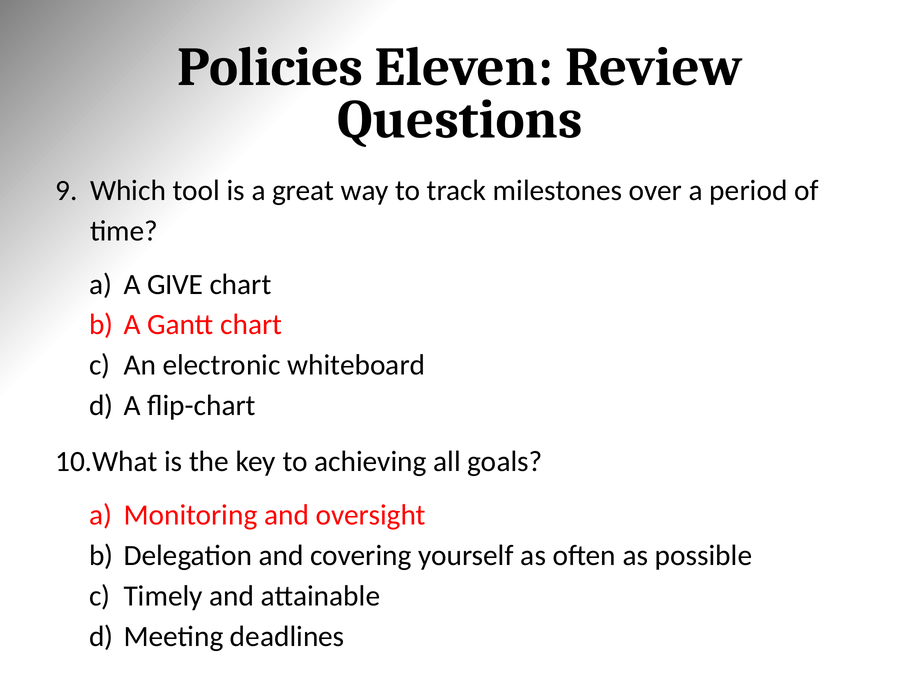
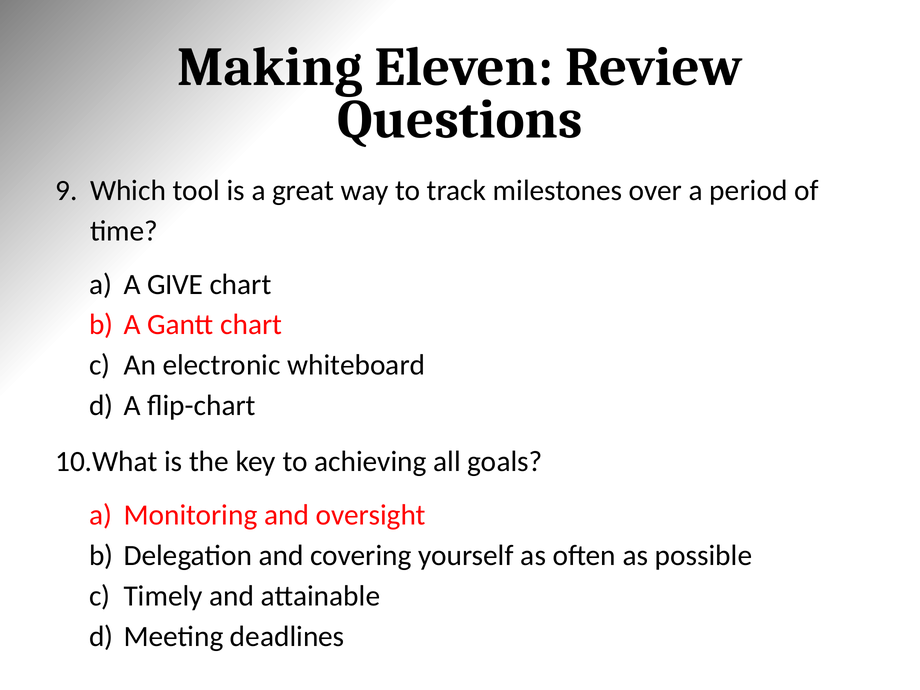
Policies: Policies -> Making (270, 67)
